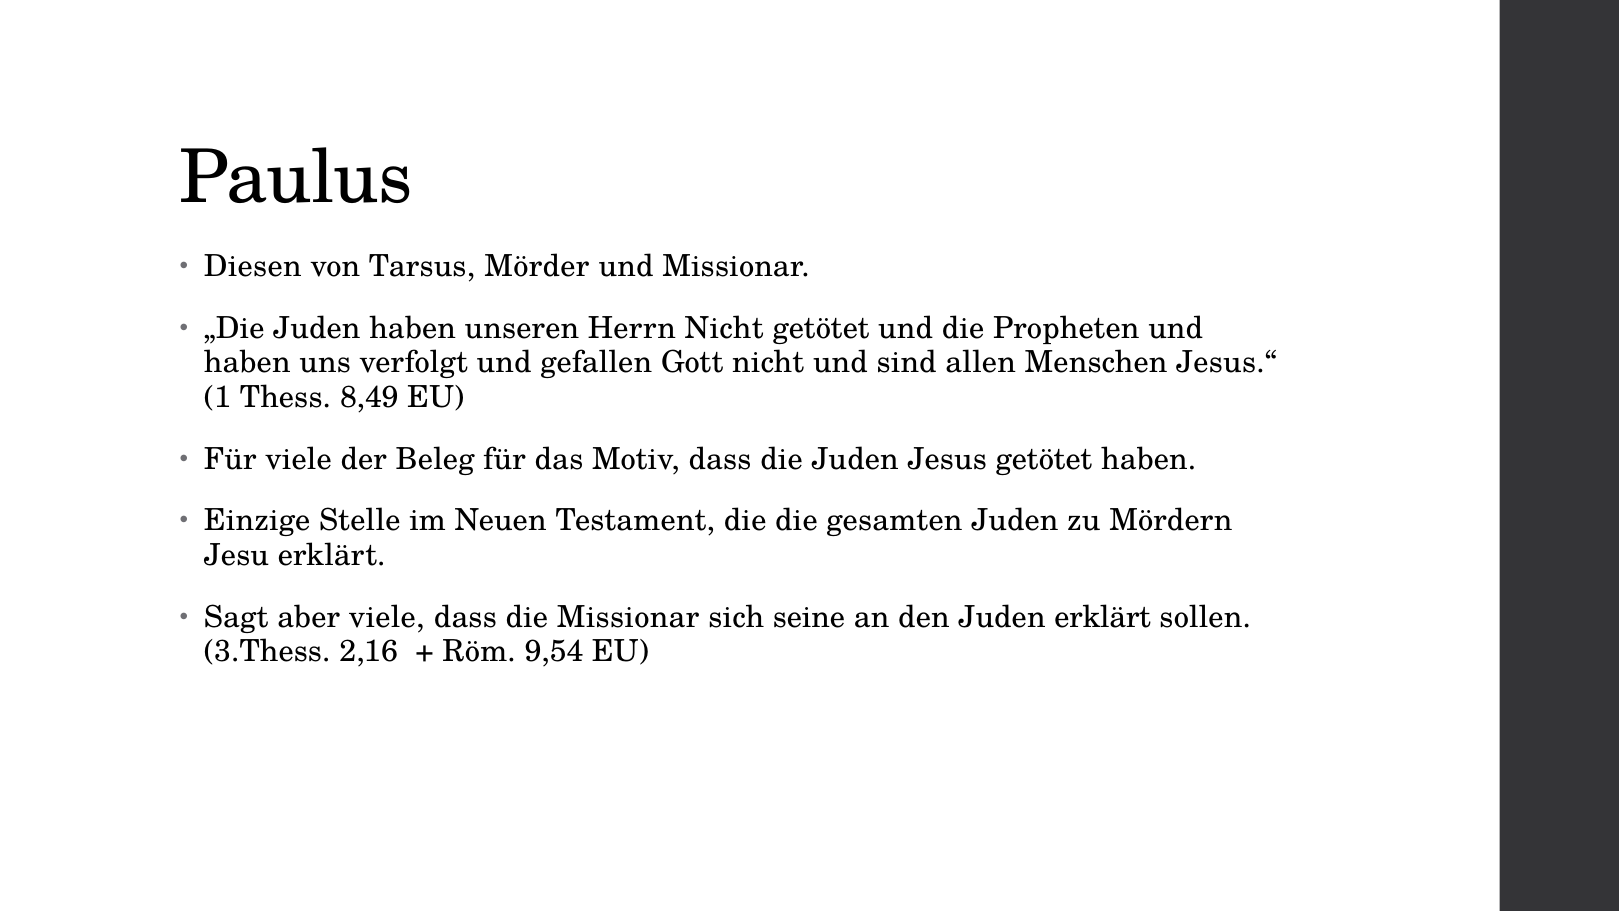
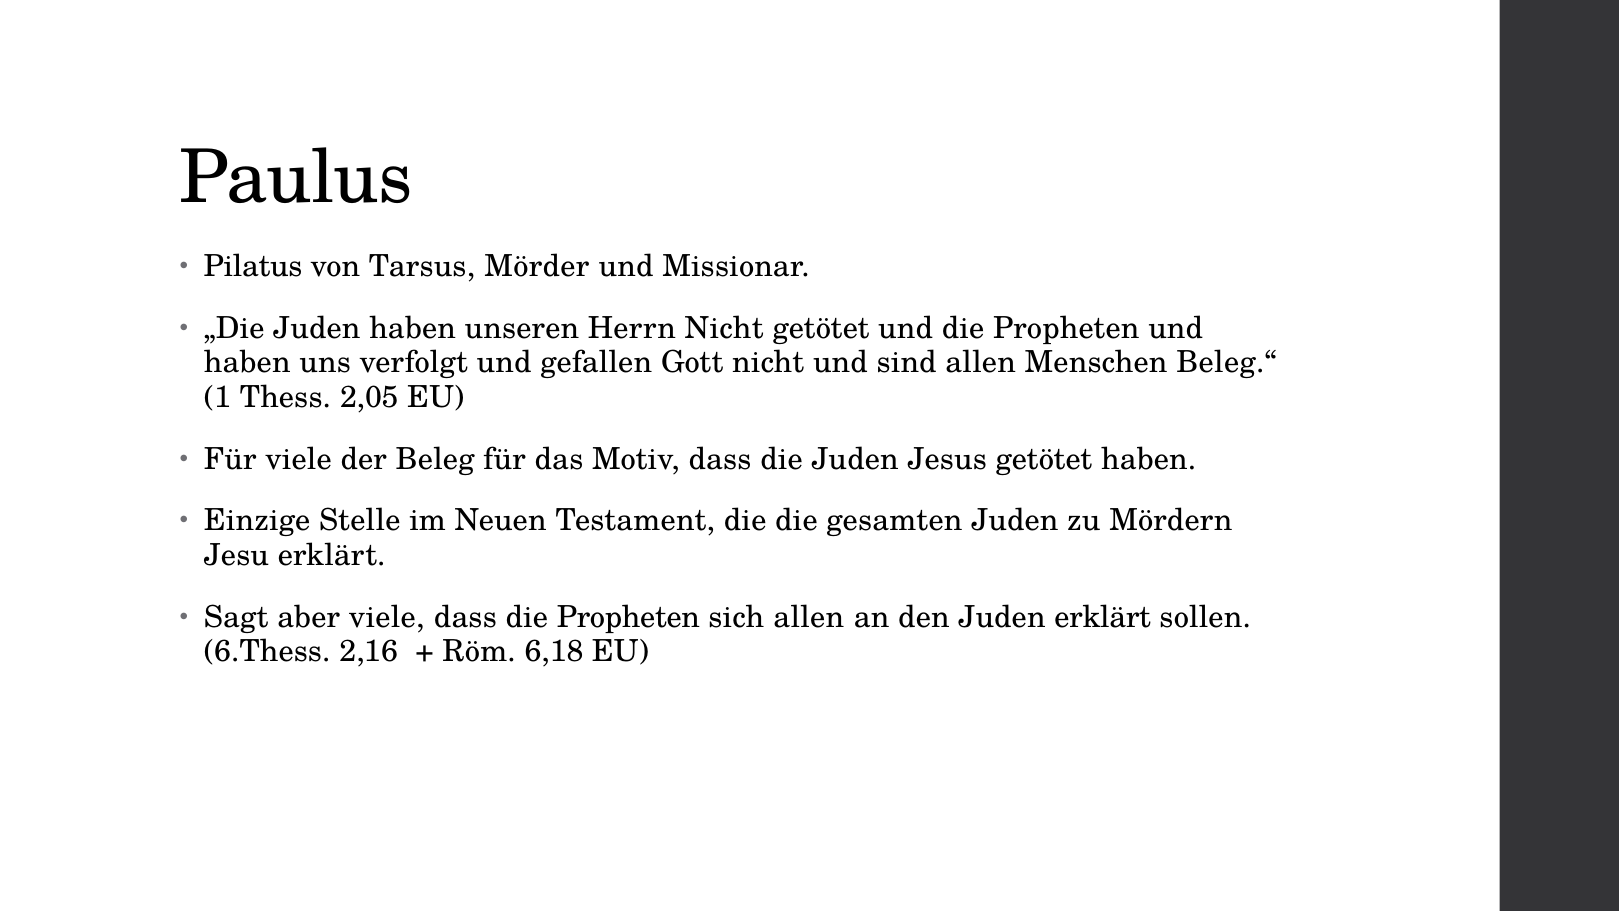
Diesen: Diesen -> Pilatus (253, 267)
Jesus.“: Jesus.“ -> Beleg.“ (1227, 363)
8,49: 8,49 -> 2,05 (369, 397)
dass die Missionar: Missionar -> Propheten (628, 617)
sich seine: seine -> allen (809, 617)
3.Thess: 3.Thess -> 6.Thess (267, 652)
9,54: 9,54 -> 6,18 (554, 652)
